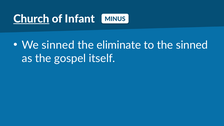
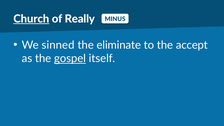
Infant: Infant -> Really (80, 19)
the sinned: sinned -> accept (192, 45)
gospel underline: none -> present (70, 58)
